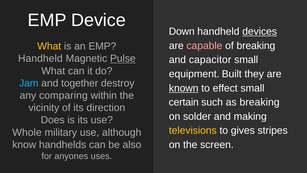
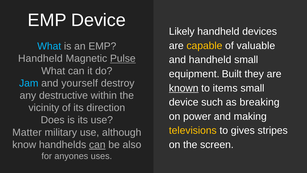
Down: Down -> Likely (182, 32)
devices underline: present -> none (260, 32)
capable colour: pink -> yellow (204, 46)
of breaking: breaking -> valuable (256, 46)
What colour: yellow -> light blue (49, 46)
and capacitor: capacitor -> handheld (210, 60)
together: together -> yourself (80, 83)
effect: effect -> items (225, 88)
comparing: comparing -> destructive (63, 95)
certain: certain -> device (184, 102)
solder: solder -> power (197, 116)
Whole: Whole -> Matter (27, 132)
can underline: none -> present (97, 144)
